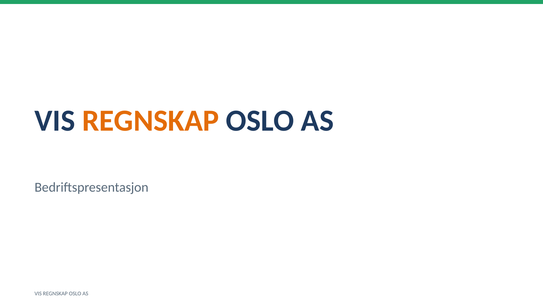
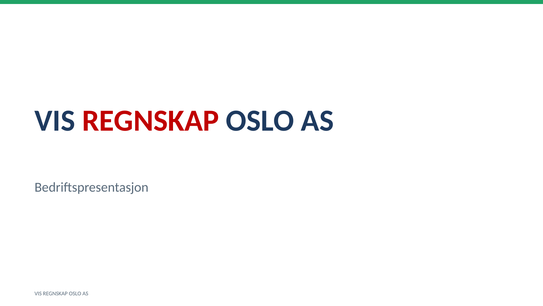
REGNSKAP colour: orange -> red (151, 120)
